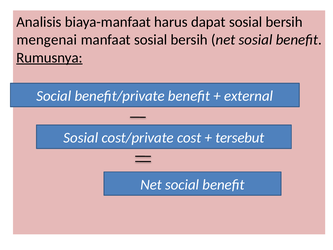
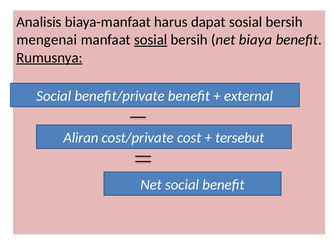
sosial underline: none -> present (151, 40)
net sosial: sosial -> biaya (255, 40)
Sosial: Sosial -> Aliran (81, 138)
